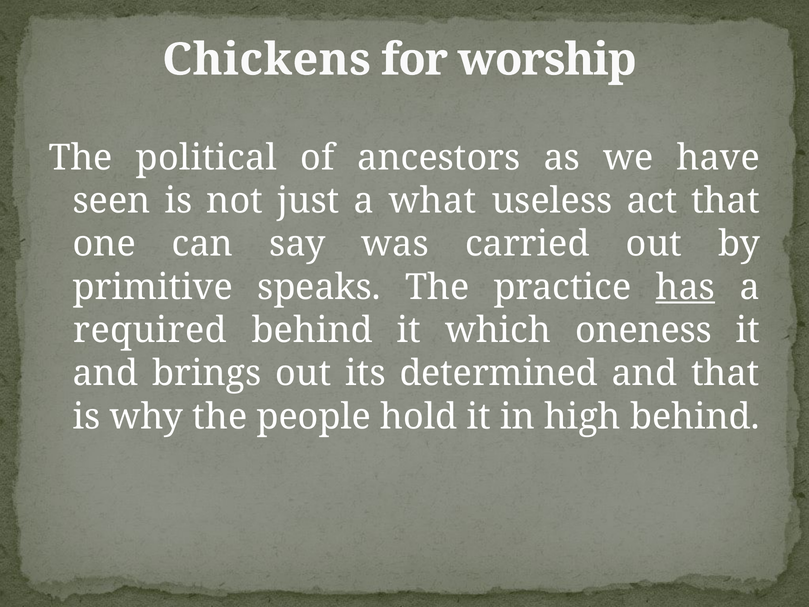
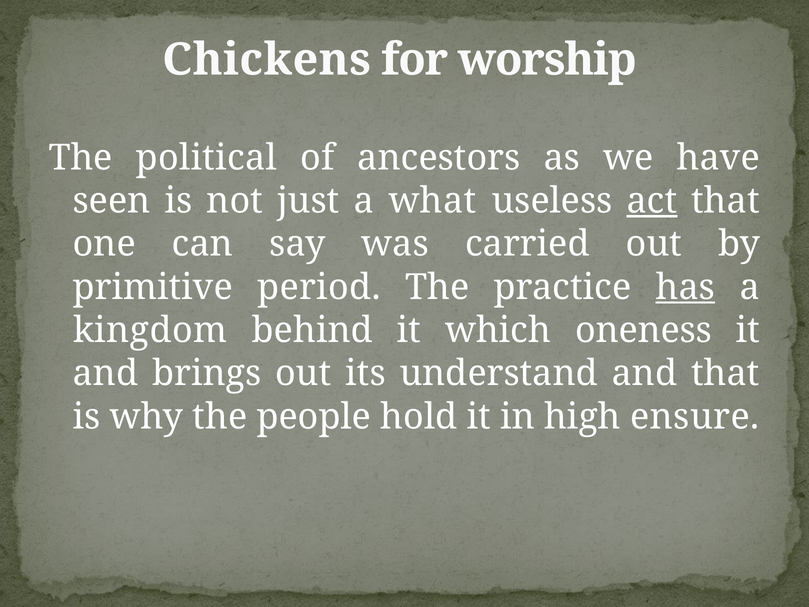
act underline: none -> present (652, 201)
speaks: speaks -> period (319, 287)
required: required -> kingdom (150, 330)
determined: determined -> understand (499, 373)
high behind: behind -> ensure (695, 417)
